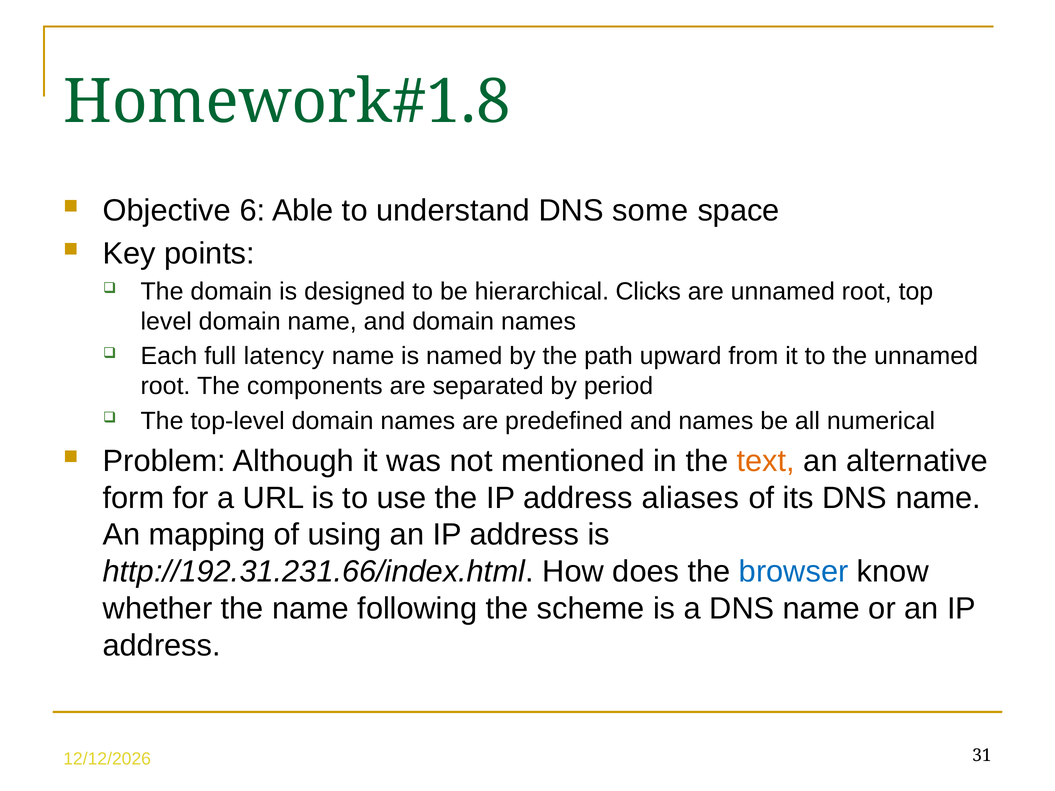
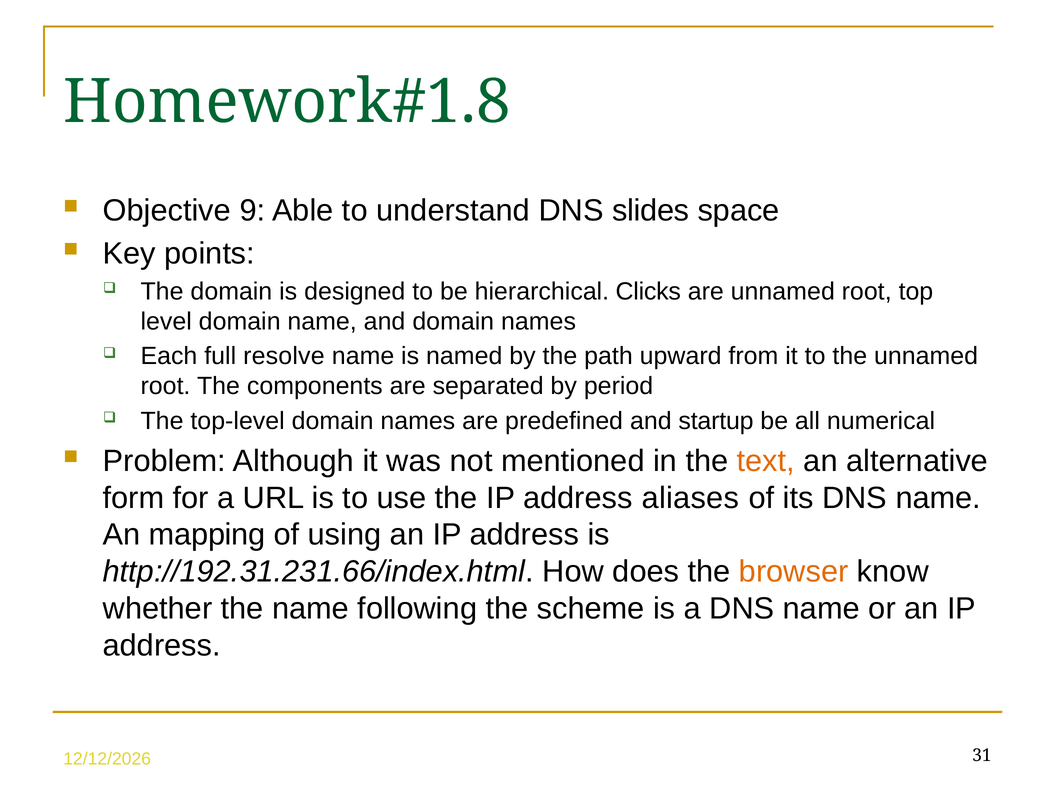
6: 6 -> 9 (252, 211)
some: some -> slides (651, 211)
latency: latency -> resolve (284, 356)
and names: names -> startup (716, 421)
browser colour: blue -> orange (794, 572)
